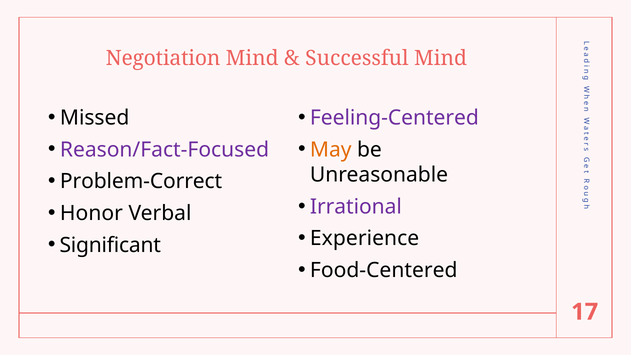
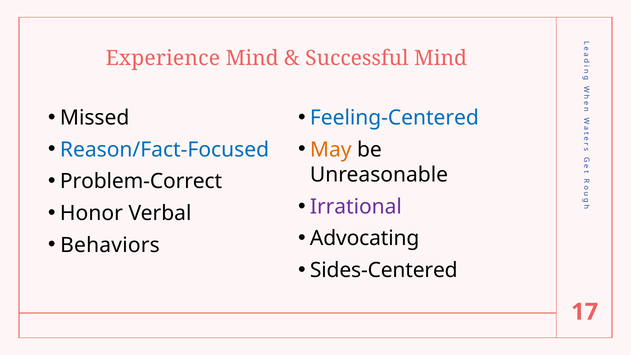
Negotiation: Negotiation -> Experience (163, 58)
Feeling-Centered colour: purple -> blue (394, 118)
Reason/Fact-Focused colour: purple -> blue (165, 150)
Experience: Experience -> Advocating (365, 239)
Significant: Significant -> Behaviors (110, 245)
Food-Centered: Food-Centered -> Sides-Centered (384, 270)
